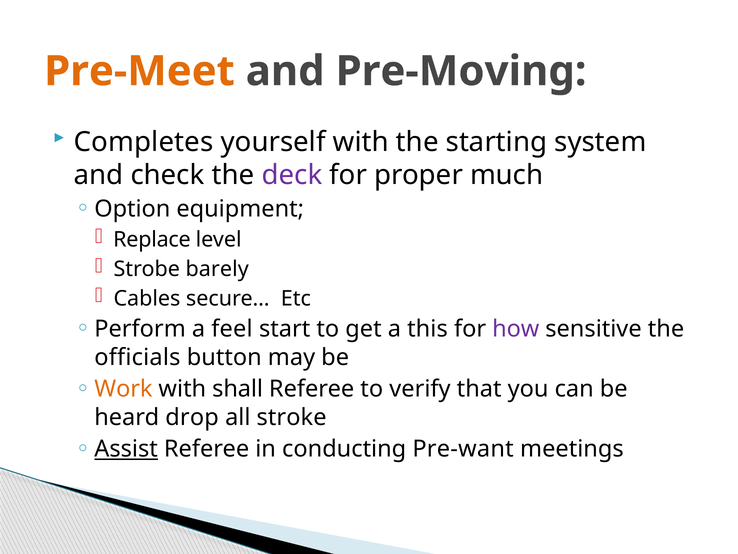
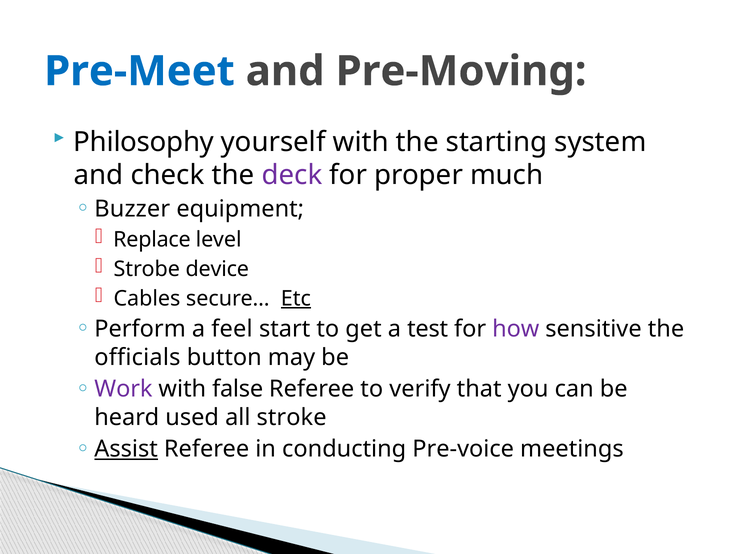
Pre-Meet colour: orange -> blue (140, 71)
Completes: Completes -> Philosophy (144, 142)
Option: Option -> Buzzer (132, 209)
barely: barely -> device (217, 269)
Etc underline: none -> present (296, 298)
this: this -> test (428, 329)
Work colour: orange -> purple (123, 389)
shall: shall -> false (238, 389)
drop: drop -> used (192, 417)
Pre-want: Pre-want -> Pre-voice (463, 449)
